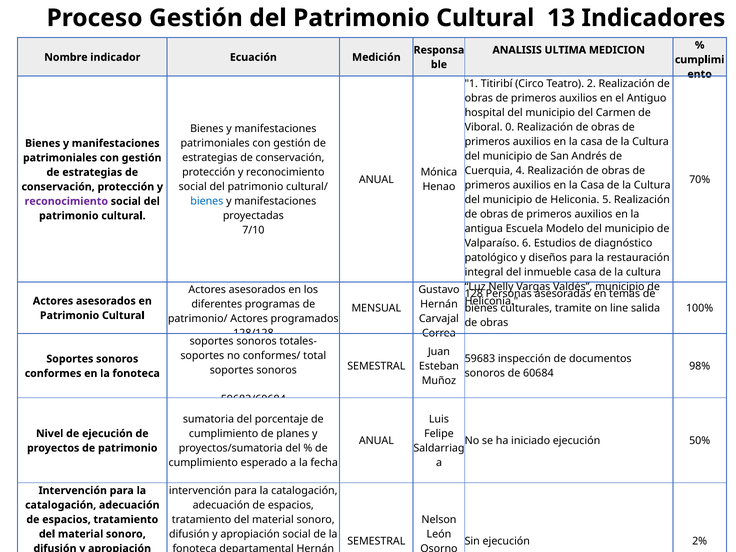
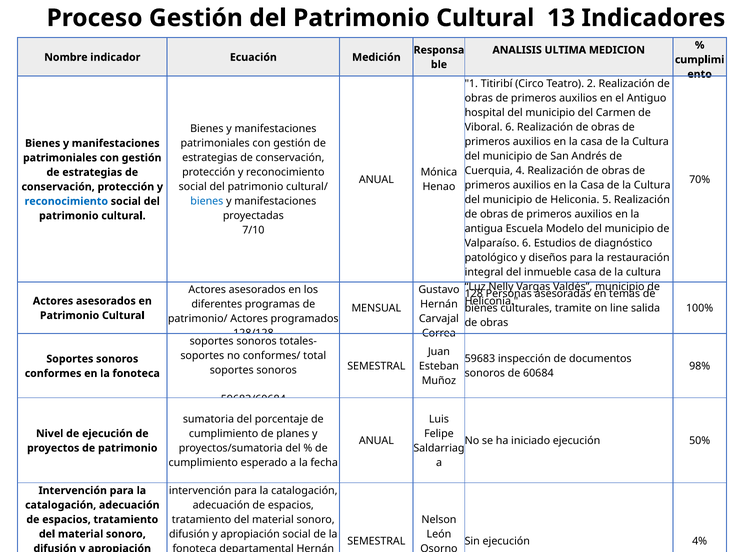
Viboral 0: 0 -> 6 (510, 127)
reconocimiento colour: purple -> blue (66, 201)
2%: 2% -> 4% (700, 541)
